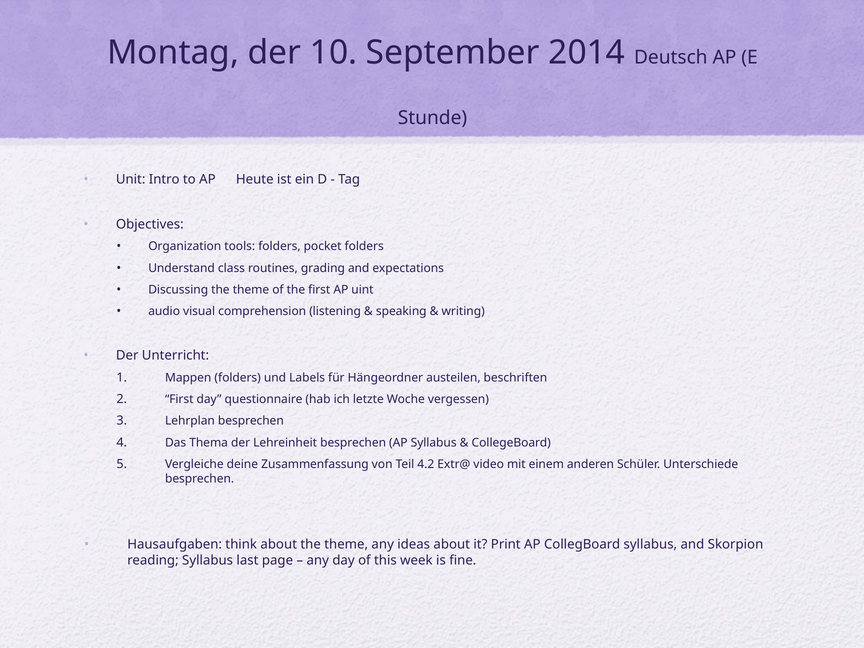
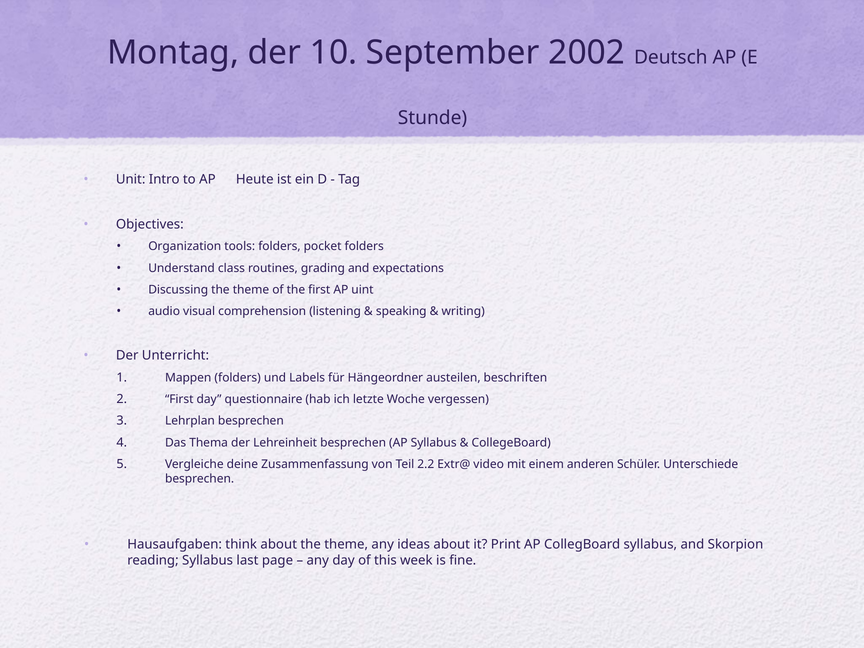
2014: 2014 -> 2002 (587, 53)
4.2: 4.2 -> 2.2 (426, 464)
